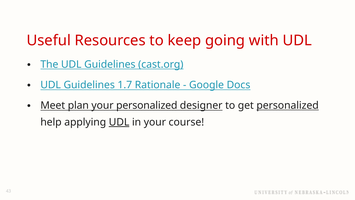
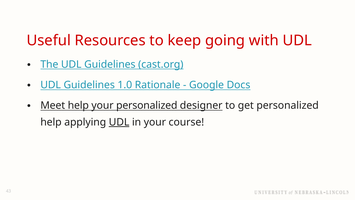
1.7: 1.7 -> 1.0 (125, 85)
Meet plan: plan -> help (78, 105)
personalized underline: present -> none (288, 105)
